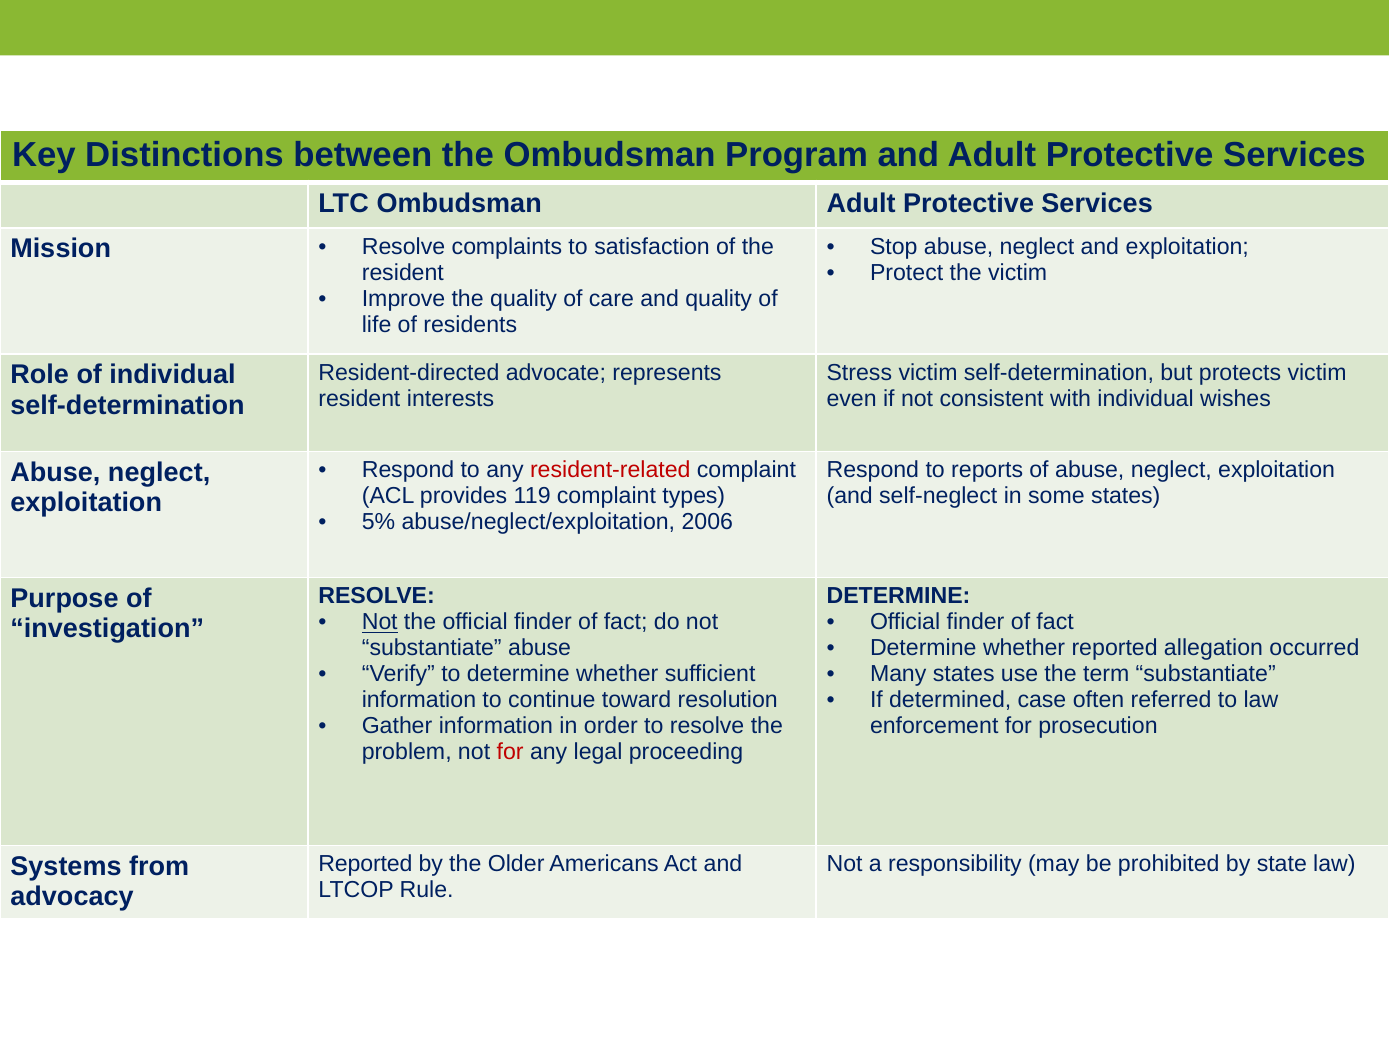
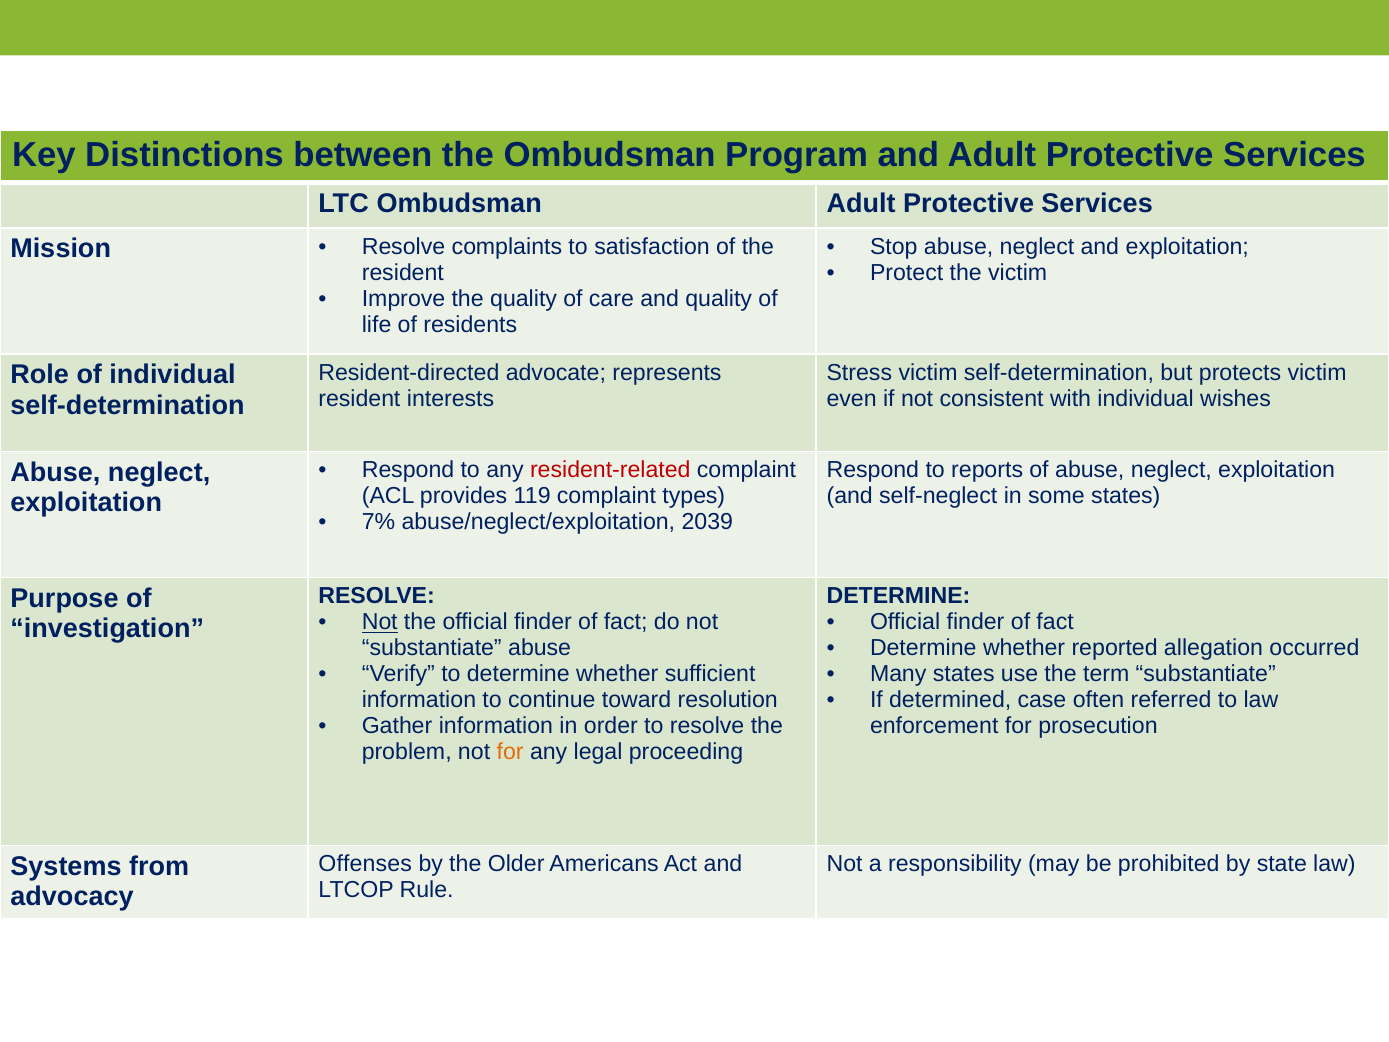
5%: 5% -> 7% (379, 522)
2006: 2006 -> 2039 (707, 522)
for colour: red -> orange (510, 751)
Reported: Reported -> Offenses (365, 864)
